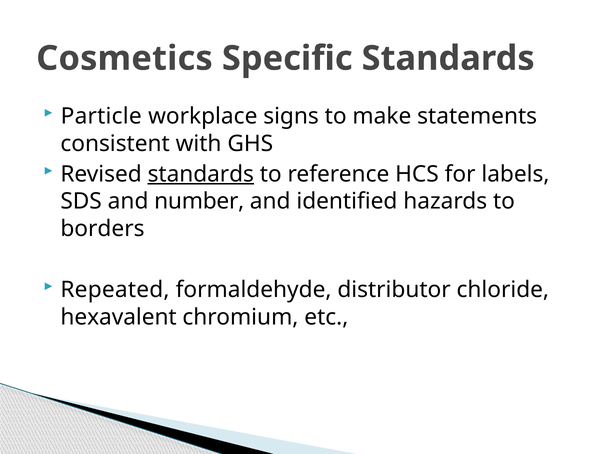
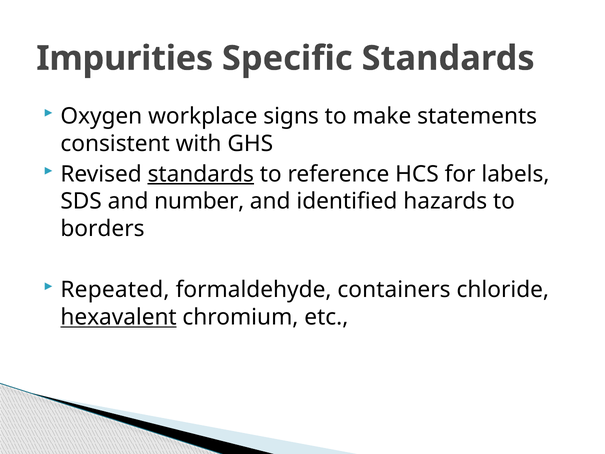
Cosmetics: Cosmetics -> Impurities (125, 58)
Particle: Particle -> Oxygen (101, 116)
distributor: distributor -> containers (394, 290)
hexavalent underline: none -> present (119, 317)
